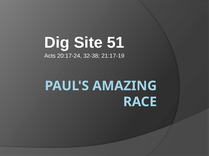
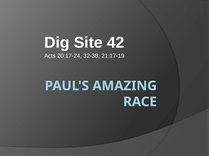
51: 51 -> 42 (116, 43)
